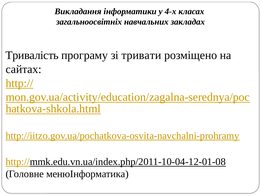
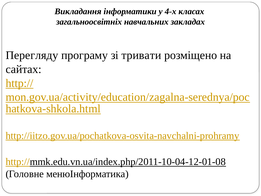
Тривалість: Тривалість -> Перегляду (32, 55)
